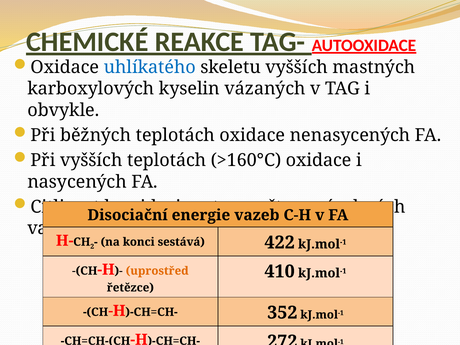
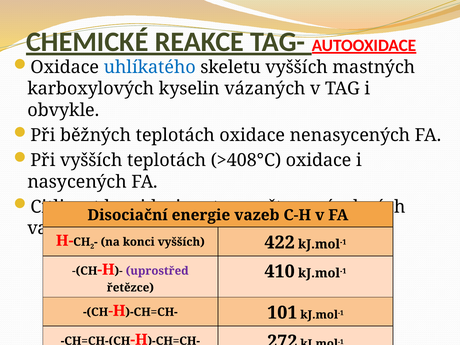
>160°C: >160°C -> >408°C (246, 160)
konci sestává: sestává -> vyšších (181, 242)
uprostřed colour: orange -> purple (157, 271)
352: 352 -> 101 (282, 313)
